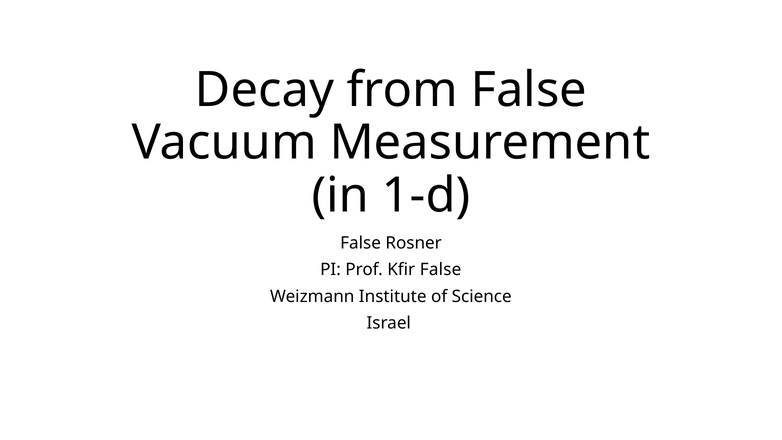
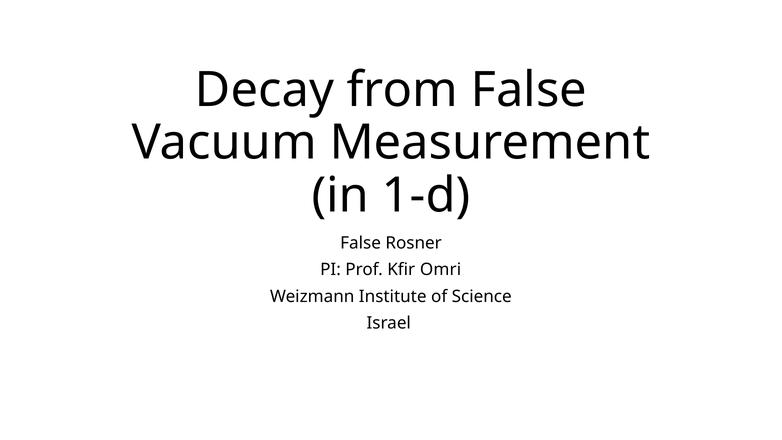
Kfir False: False -> Omri (441, 270)
